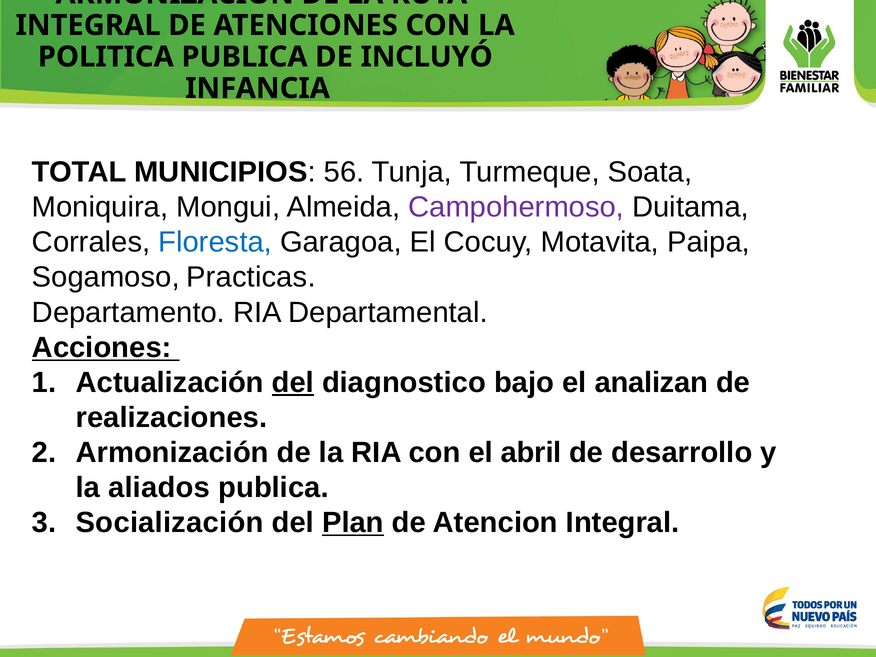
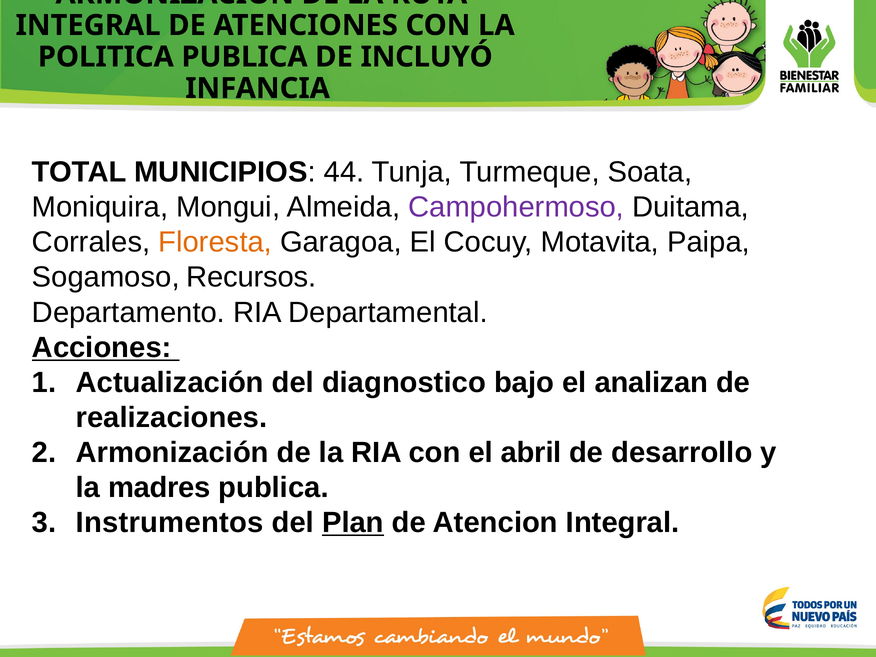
56: 56 -> 44 (344, 172)
Floresta colour: blue -> orange (215, 242)
Practicas: Practicas -> Recursos (251, 277)
del underline: present -> none (293, 382)
aliados: aliados -> madres (159, 488)
Socialización: Socialización -> Instrumentos (170, 523)
